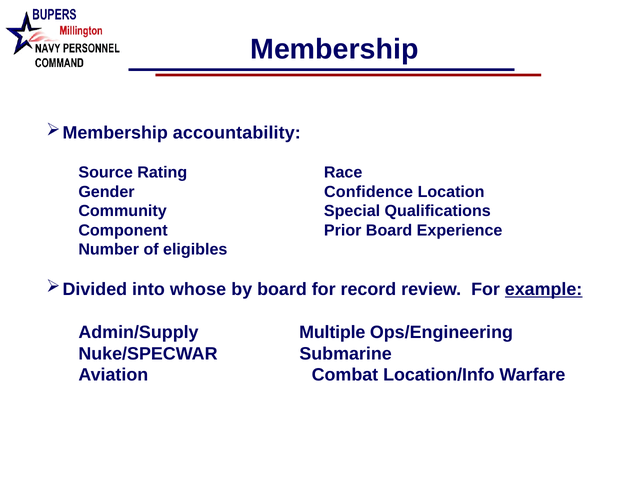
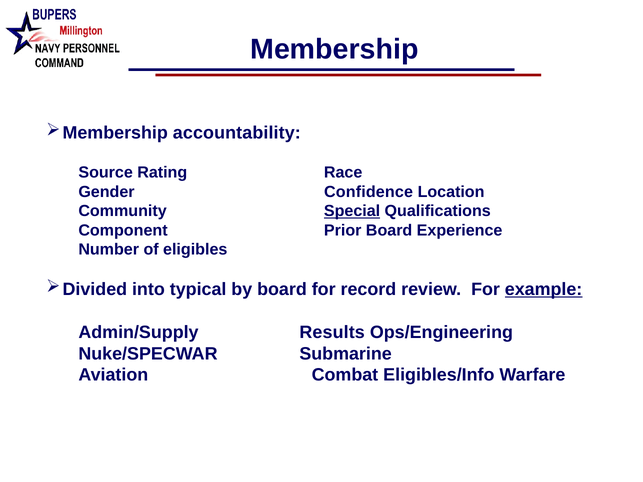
Special underline: none -> present (352, 211)
whose: whose -> typical (198, 289)
Multiple: Multiple -> Results (332, 332)
Location/Info: Location/Info -> Eligibles/Info (439, 375)
